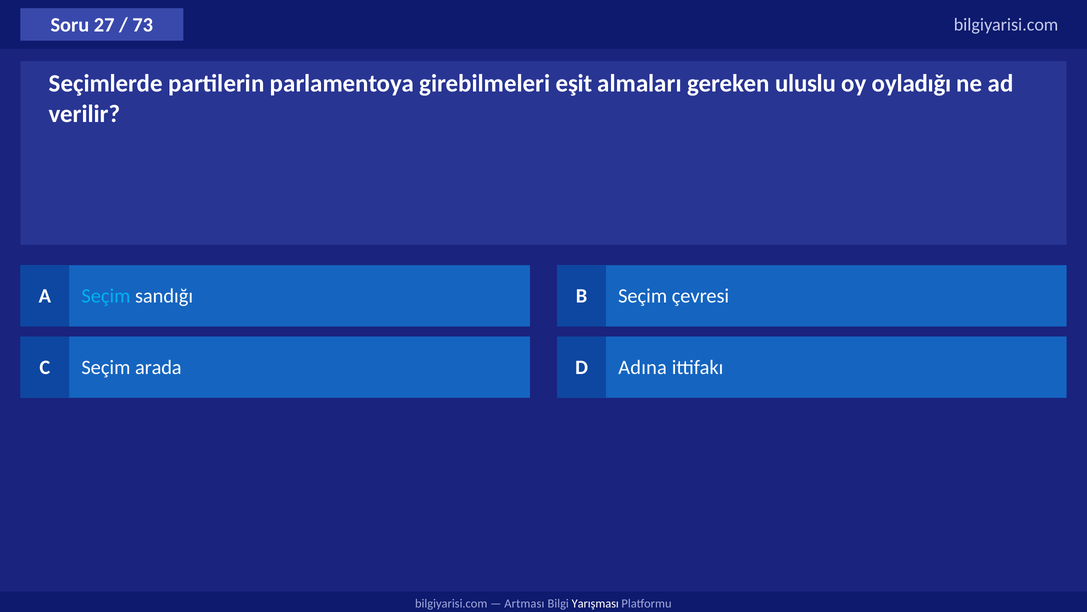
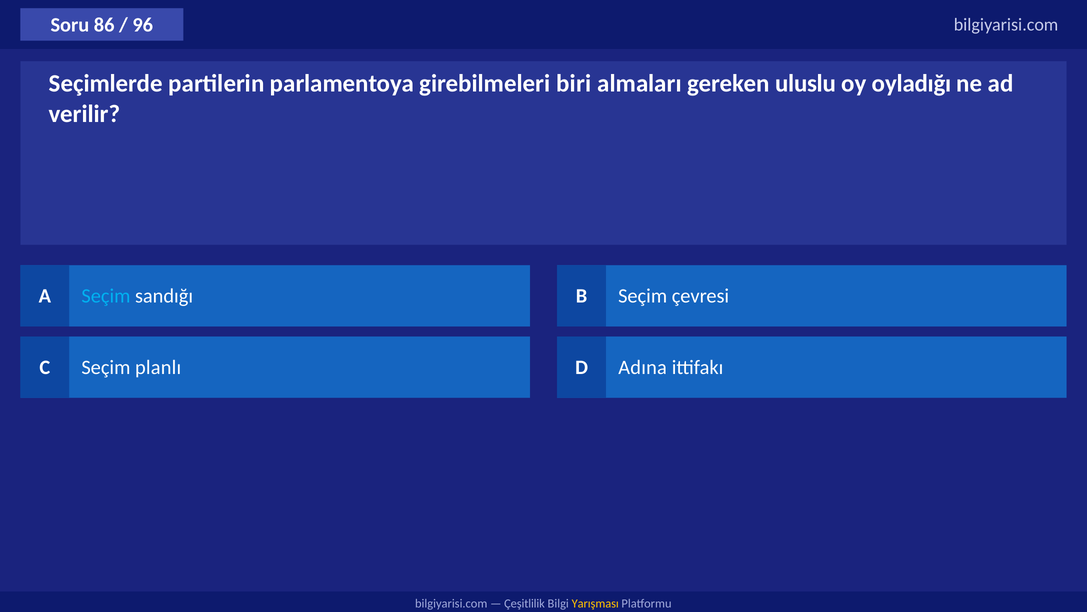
27: 27 -> 86 (104, 25)
73: 73 -> 96 (143, 25)
eşit: eşit -> biri (574, 84)
arada: arada -> planlı (158, 367)
Artması: Artması -> Çeşitlilik (525, 603)
Yarışması colour: white -> yellow (595, 603)
